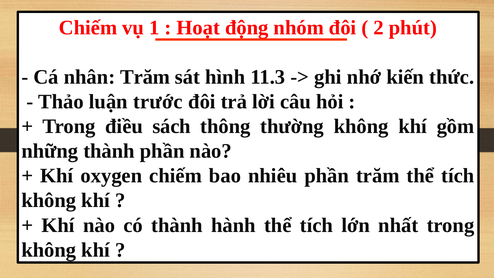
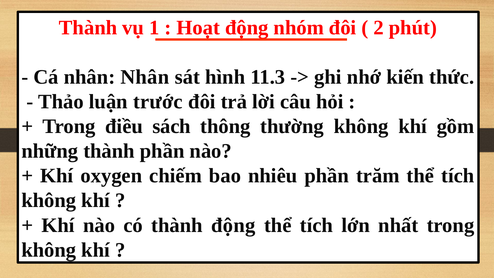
Chiếm: Chiếm -> Thành (88, 28)
nhân Trăm: Trăm -> Nhân (145, 77)
thành hành: hành -> động (233, 225)
